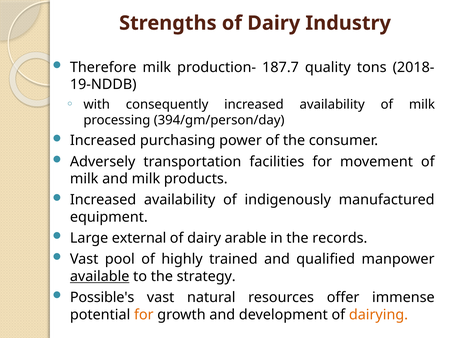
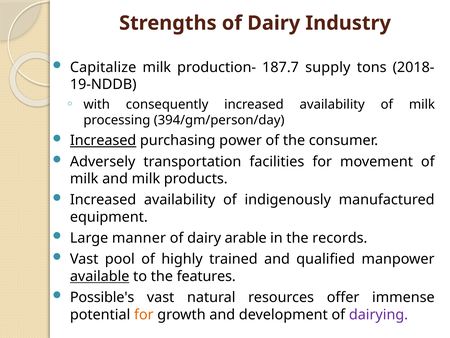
Therefore: Therefore -> Capitalize (103, 67)
quality: quality -> supply (328, 67)
Increased underline: none -> present (103, 140)
external: external -> manner (139, 238)
strategy: strategy -> features (206, 276)
dairying colour: orange -> purple (379, 314)
